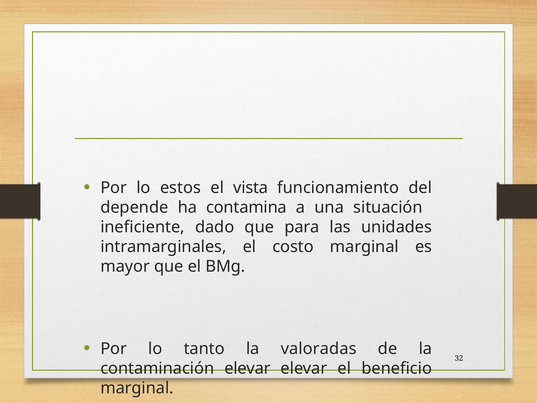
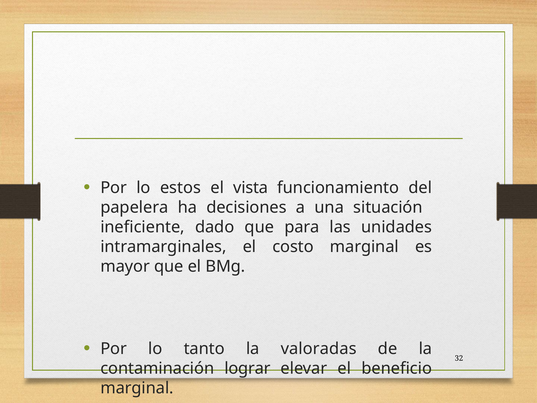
depende: depende -> papelera (134, 207)
contamina: contamina -> decisiones (246, 207)
contaminación elevar: elevar -> lograr (247, 368)
